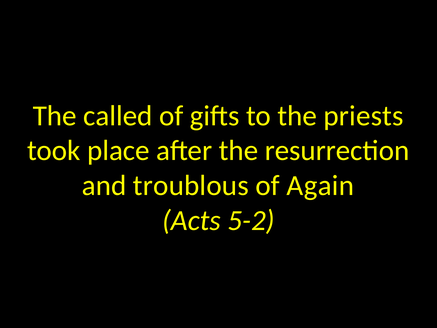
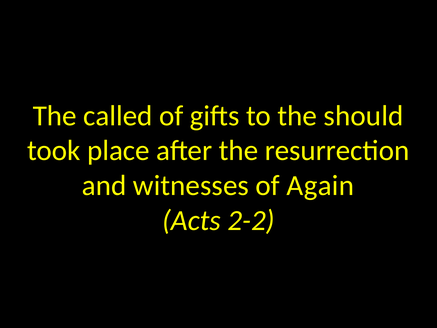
priests: priests -> should (364, 116)
troublous: troublous -> witnesses (191, 186)
5-2: 5-2 -> 2-2 (251, 221)
